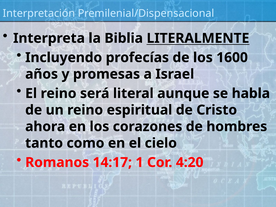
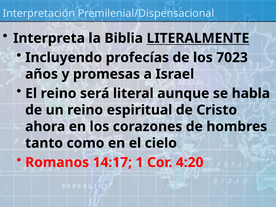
1600: 1600 -> 7023 (232, 58)
